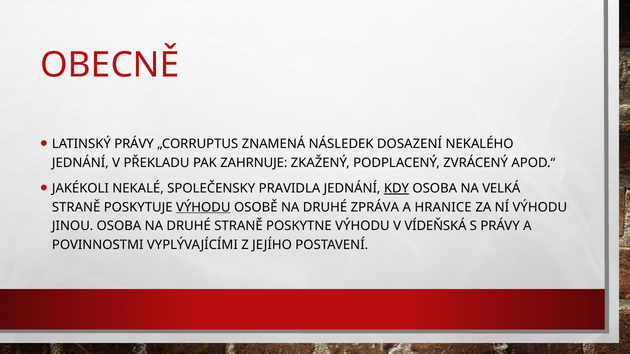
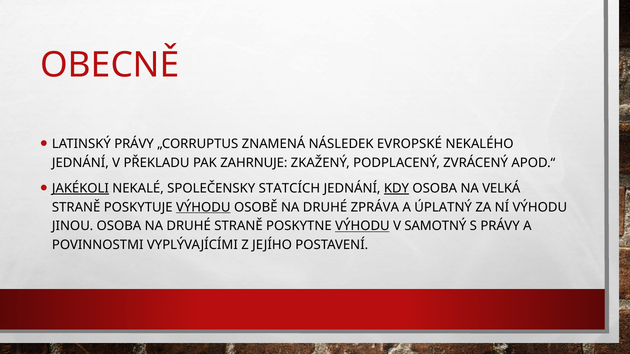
DOSAZENÍ: DOSAZENÍ -> EVROPSKÉ (409, 144)
JAKÉKOLI underline: none -> present (80, 188)
PRAVIDLA: PRAVIDLA -> STATCÍCH (289, 188)
HRANICE: HRANICE -> ÚPLATNÝ (443, 207)
VÝHODU underline: none -> present (362, 226)
VÍDEŇSKÁ: VÍDEŇSKÁ -> SAMOTNÝ (435, 226)
